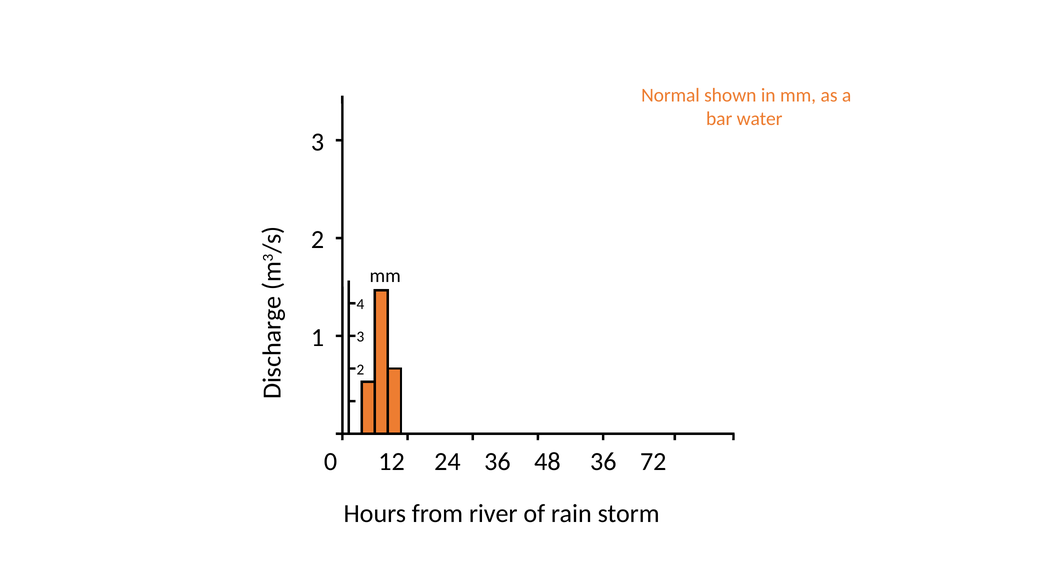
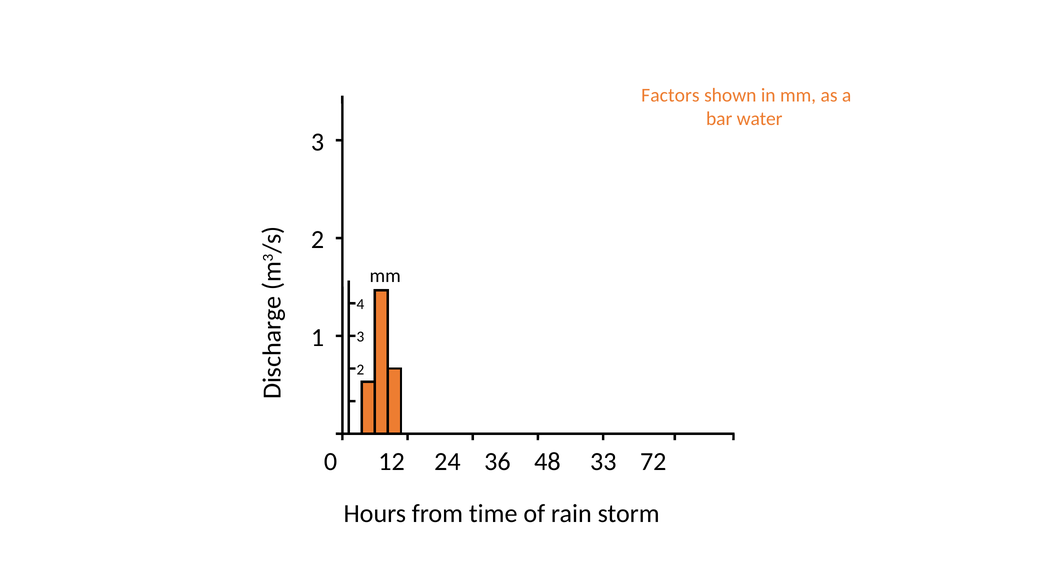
Normal: Normal -> Factors (670, 95)
48 36: 36 -> 33 (603, 461)
river: river -> time (493, 513)
